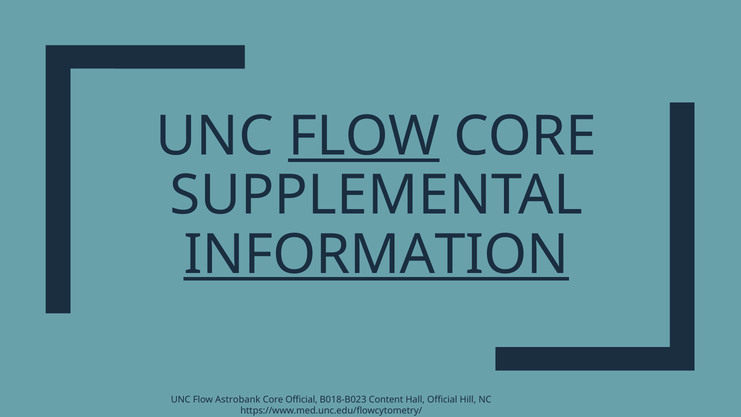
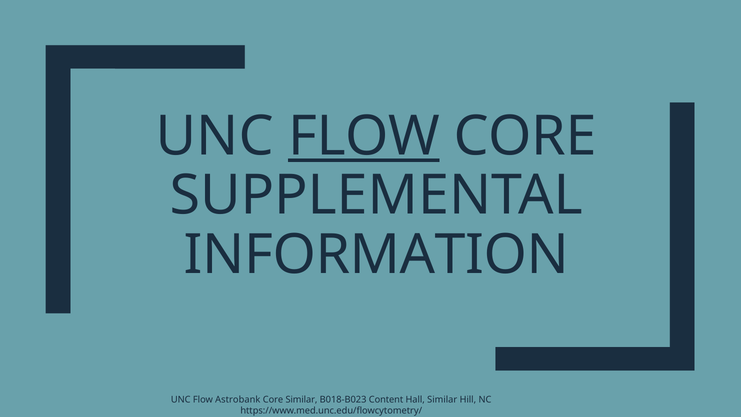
INFORMATION underline: present -> none (376, 255)
Core Official: Official -> Similar (301, 400)
Hall Official: Official -> Similar (442, 400)
